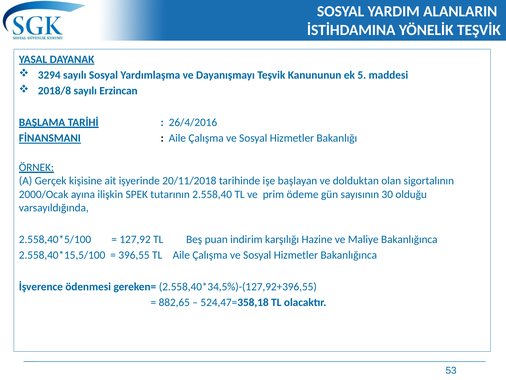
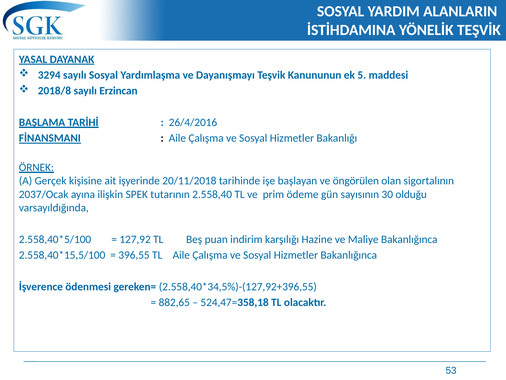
dolduktan: dolduktan -> öngörülen (356, 181)
2000/Ocak: 2000/Ocak -> 2037/Ocak (44, 194)
